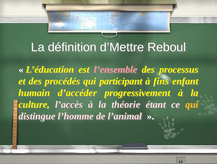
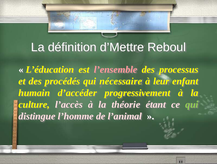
participant: participant -> nécessaire (121, 82)
fins: fins -> leur (161, 82)
qui colour: yellow -> light green (192, 105)
